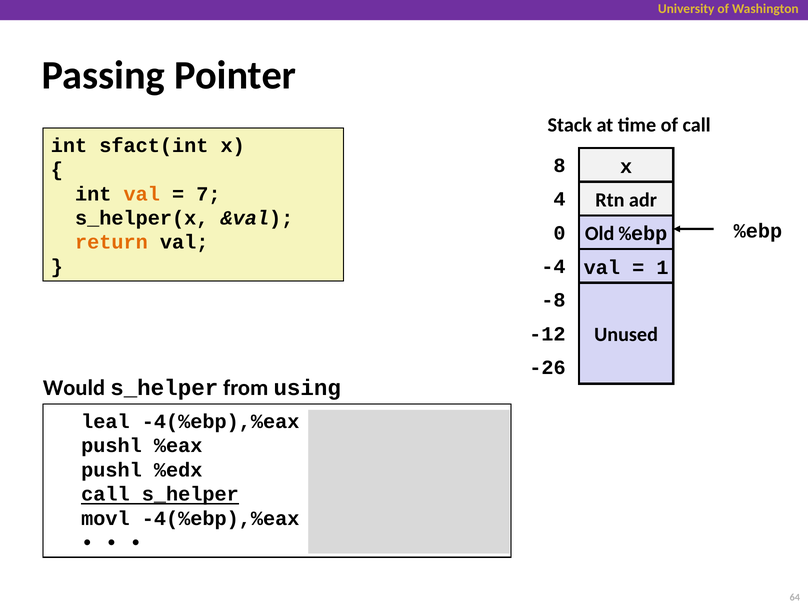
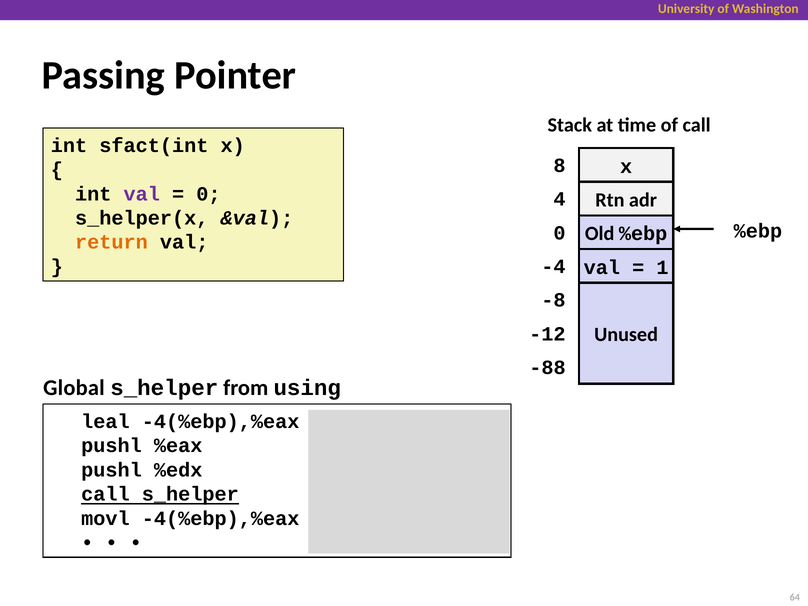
val colour: orange -> purple (142, 194)
7: 7 -> 0 (208, 194)
-26: -26 -> -88 (547, 368)
Would: Would -> Global (74, 388)
